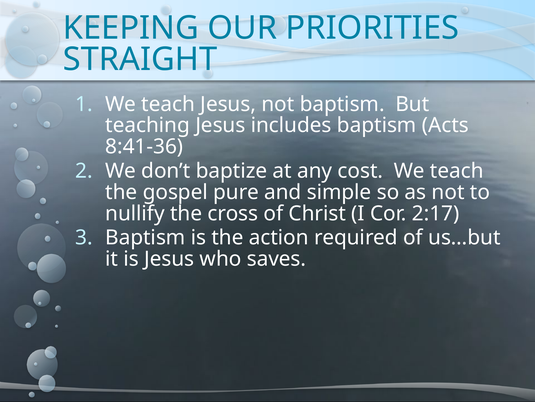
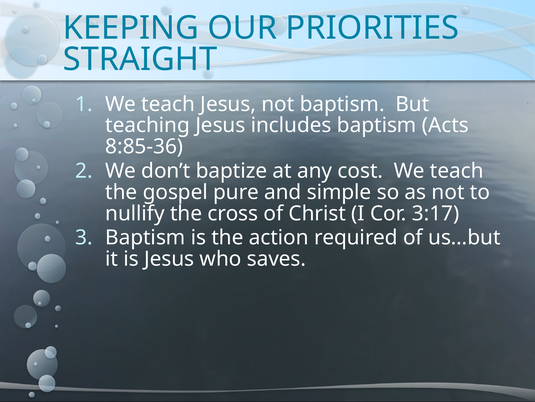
8:41-36: 8:41-36 -> 8:85-36 (144, 146)
2:17: 2:17 -> 3:17 (436, 213)
